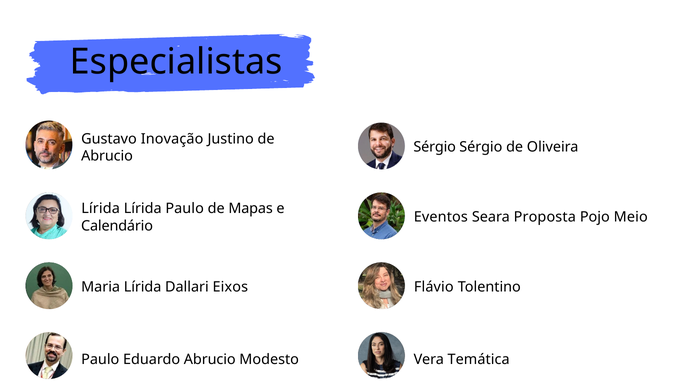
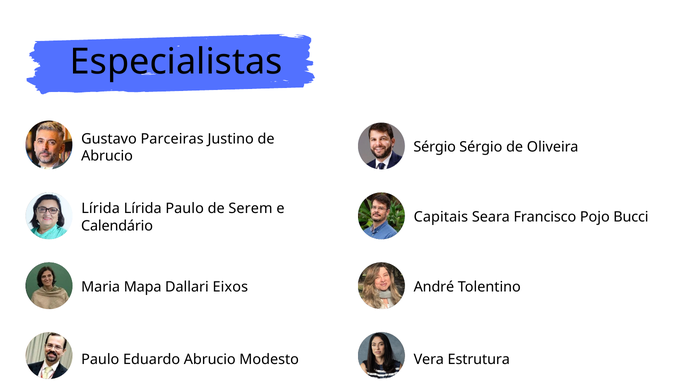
Inovação: Inovação -> Parceiras (172, 139)
Mapas: Mapas -> Serem (250, 209)
Eventos: Eventos -> Capitais (441, 217)
Proposta: Proposta -> Francisco (545, 217)
Meio: Meio -> Bucci (631, 217)
Maria Lírida: Lírida -> Mapa (143, 287)
Flávio: Flávio -> André (434, 287)
Temática: Temática -> Estrutura (479, 360)
